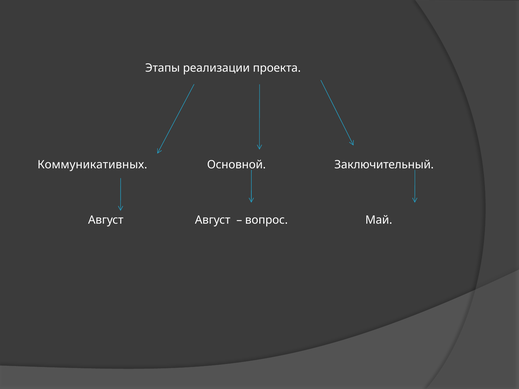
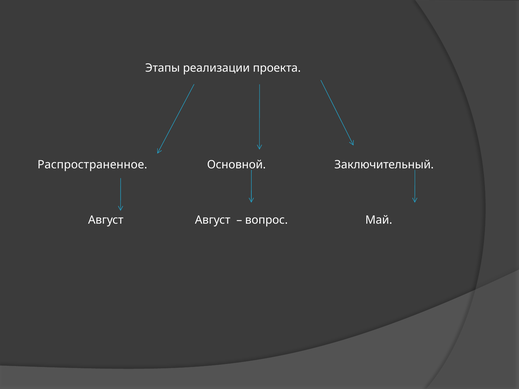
Коммуникативных: Коммуникативных -> Распространенное (92, 165)
